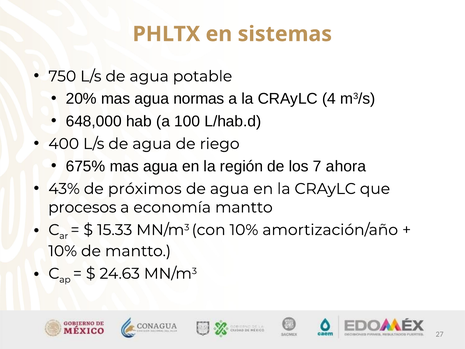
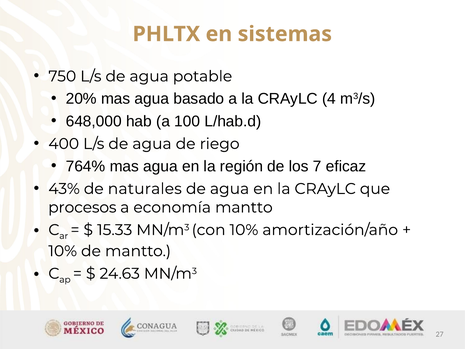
normas: normas -> basado (199, 99)
675%: 675% -> 764% (86, 166)
ahora: ahora -> eficaz (346, 166)
próximos: próximos -> naturales (145, 189)
